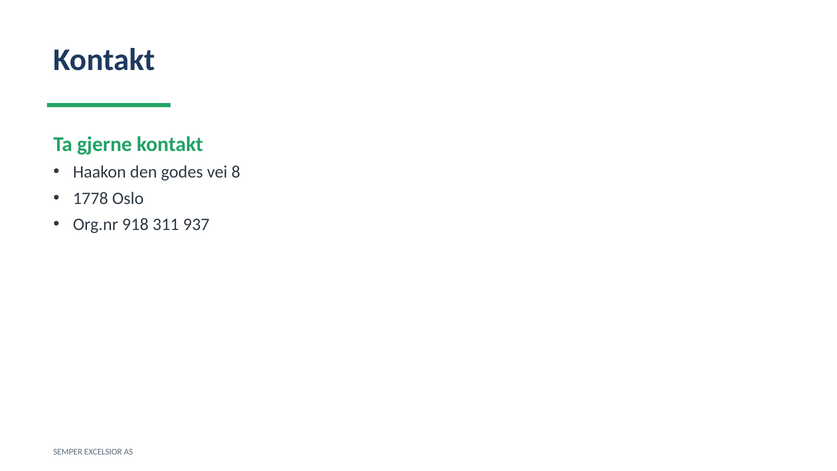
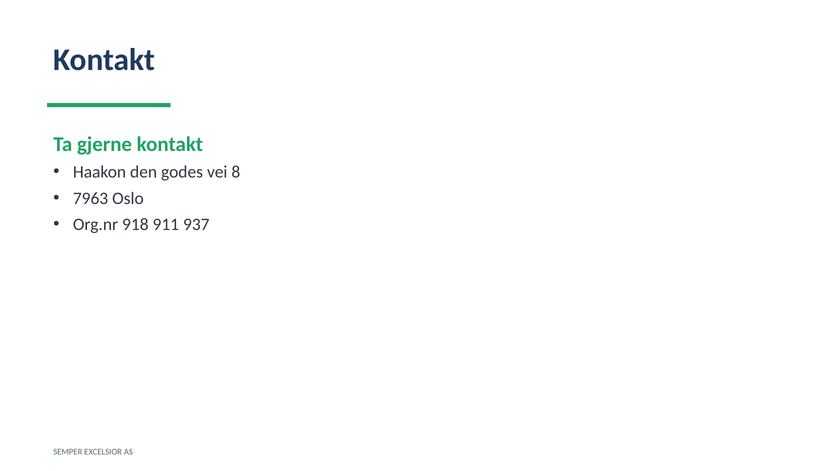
1778: 1778 -> 7963 (91, 198)
311: 311 -> 911 (166, 224)
